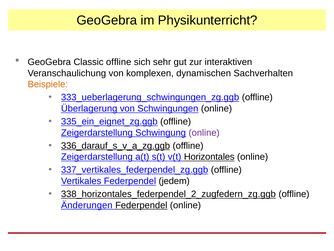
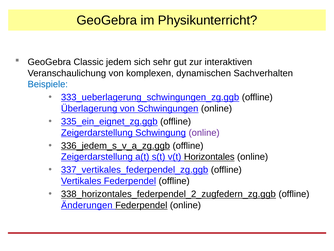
Classic offline: offline -> jedem (119, 62)
Beispiele colour: orange -> blue (48, 84)
336_darauf_s_v_a_zg.ggb: 336_darauf_s_v_a_zg.ggb -> 336_jedem_s_v_a_zg.ggb (115, 145)
Federpendel jedem: jedem -> offline (174, 181)
